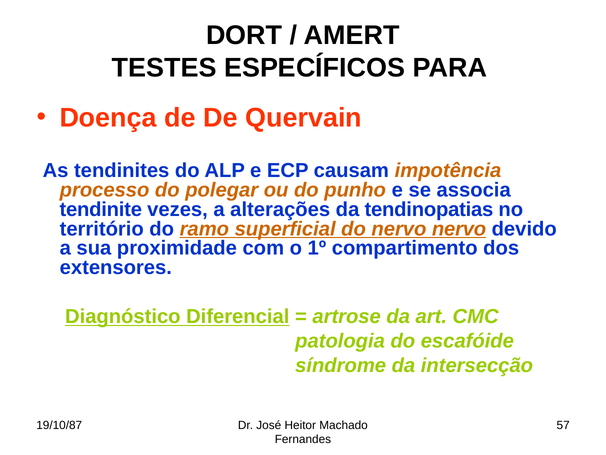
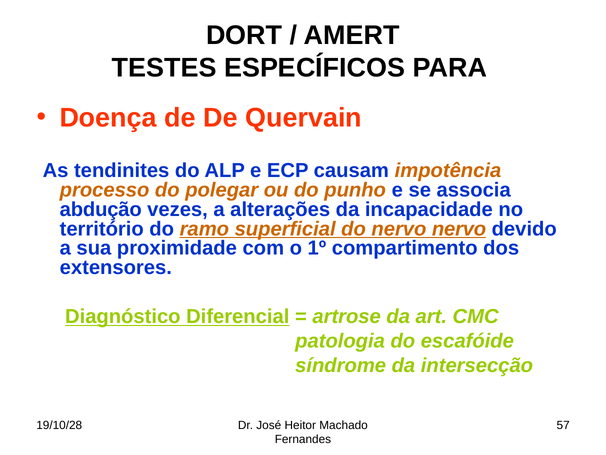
tendinite: tendinite -> abdução (101, 209)
tendinopatias: tendinopatias -> incapacidade (429, 209)
19/10/87: 19/10/87 -> 19/10/28 (59, 425)
